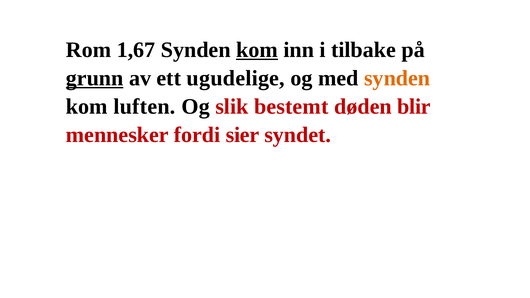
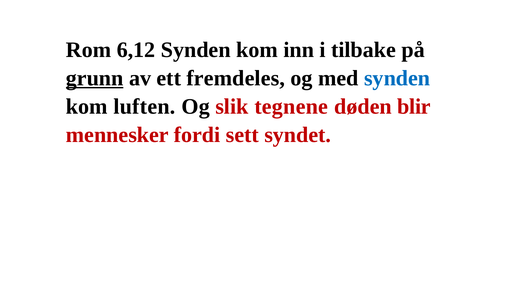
1,67: 1,67 -> 6,12 (136, 50)
kom underline: present -> none (257, 50)
ugudelige: ugudelige -> fremdeles (236, 78)
synden colour: orange -> blue (397, 78)
bestemt: bestemt -> tegnene (291, 107)
sier: sier -> sett (242, 135)
